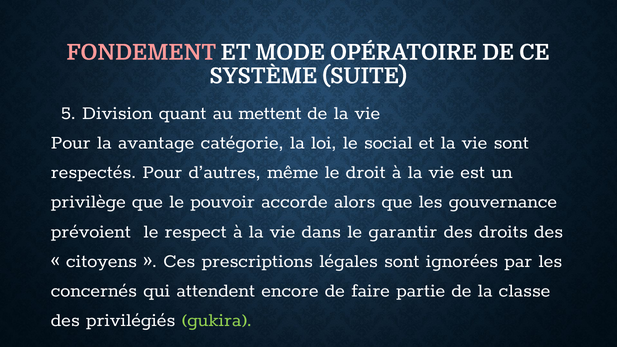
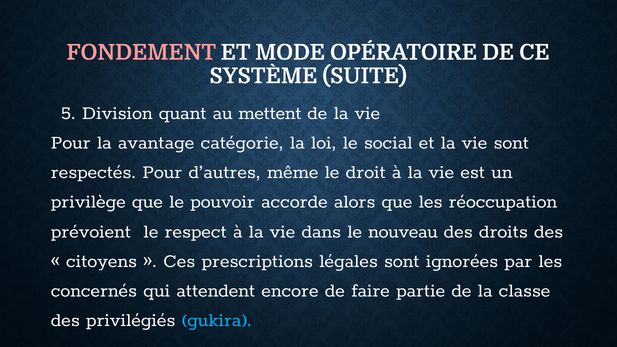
gouvernance: gouvernance -> réoccupation (503, 201)
garantir: garantir -> nouveau (403, 231)
gukira colour: light green -> light blue (217, 320)
